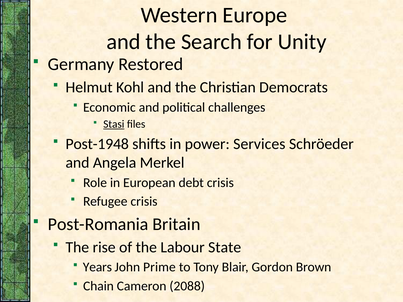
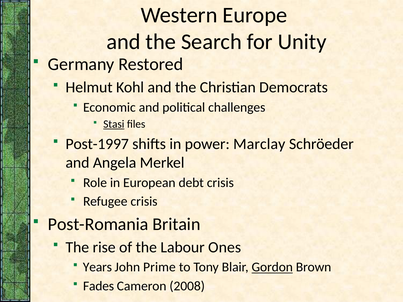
Post-1948: Post-1948 -> Post-1997 (97, 144)
Services: Services -> Marclay (259, 144)
State: State -> Ones (225, 247)
Gordon underline: none -> present (272, 267)
Chain: Chain -> Fades (99, 286)
2088: 2088 -> 2008 (187, 286)
